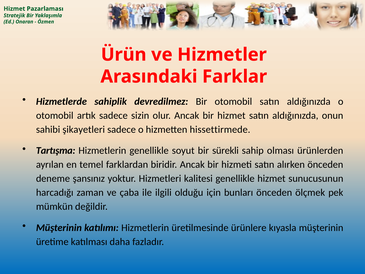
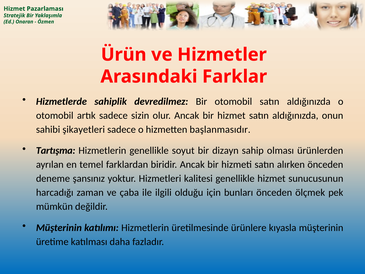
hissettirmede: hissettirmede -> başlanmasıdır (220, 129)
sürekli: sürekli -> dizayn (225, 150)
